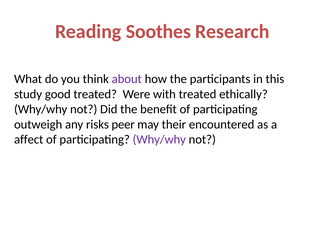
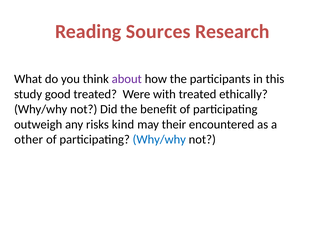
Soothes: Soothes -> Sources (158, 31)
peer: peer -> kind (123, 124)
affect: affect -> other (29, 139)
Why/why colour: purple -> blue (159, 139)
